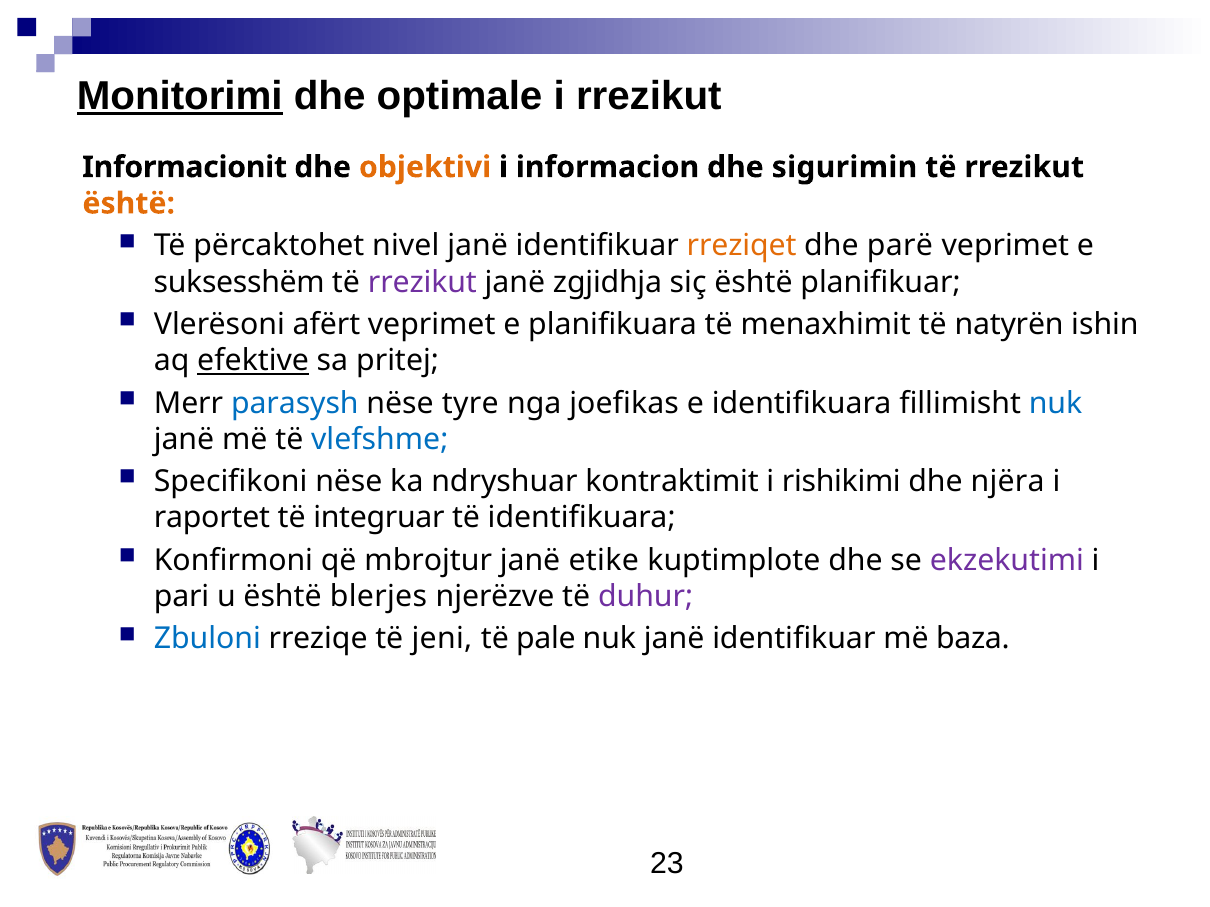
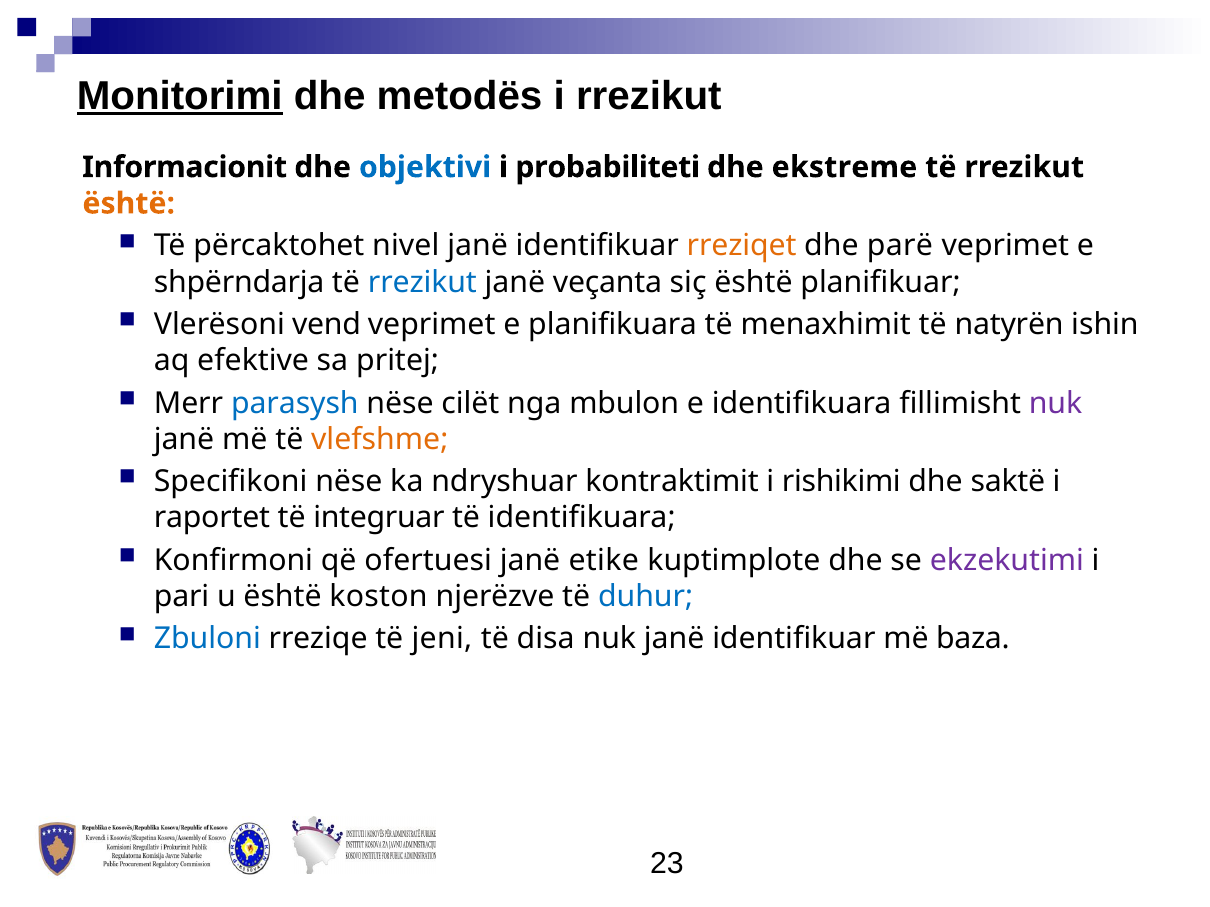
optimale: optimale -> metodës (460, 96)
objektivi colour: orange -> blue (425, 167)
informacion: informacion -> probabiliteti (608, 167)
sigurimin: sigurimin -> ekstreme (844, 167)
suksesshëm: suksesshëm -> shpërndarja (239, 282)
rrezikut colour: purple -> blue (422, 282)
zgjidhja: zgjidhja -> veçanta (608, 282)
afërt: afërt -> vend (327, 325)
efektive underline: present -> none (253, 361)
tyre: tyre -> cilët (470, 403)
joefikas: joefikas -> mbulon (624, 403)
nuk colour: blue -> purple (1056, 403)
vlefshme colour: blue -> orange (380, 440)
njëra: njëra -> saktë (1008, 482)
mbrojtur: mbrojtur -> ofertuesi (428, 561)
blerjes: blerjes -> koston (378, 597)
duhur colour: purple -> blue (646, 597)
pale: pale -> disa (546, 639)
